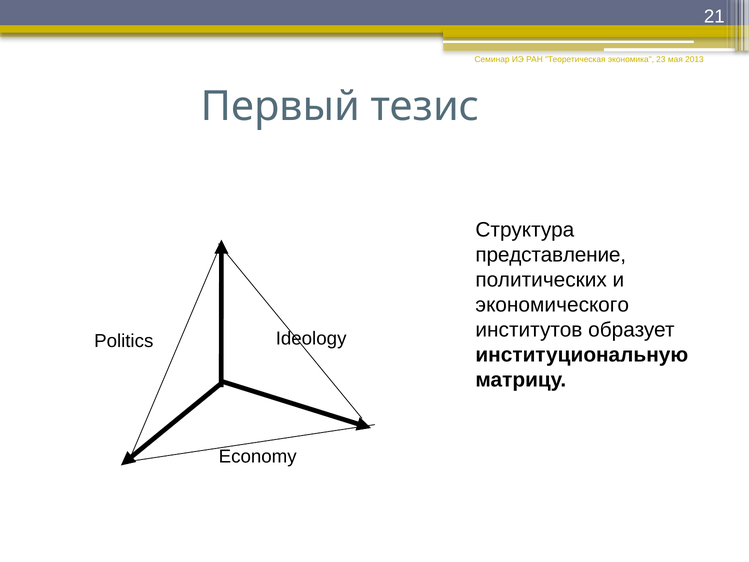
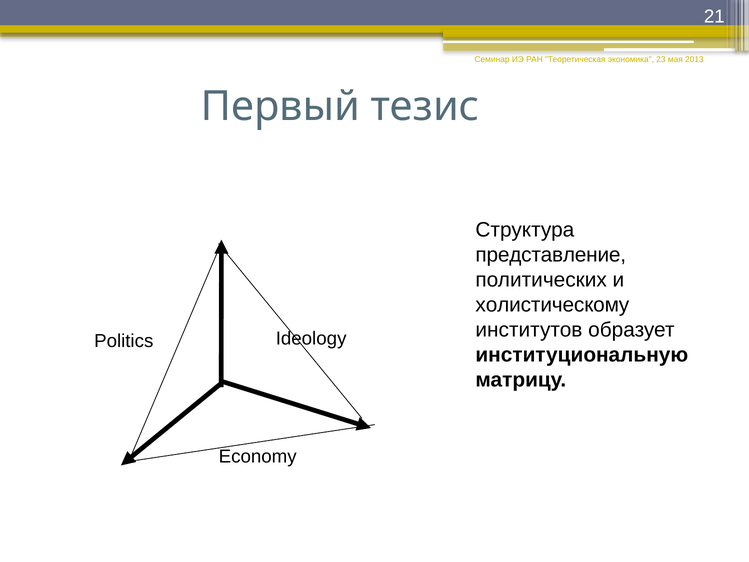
экономического: экономического -> холистическому (552, 305)
